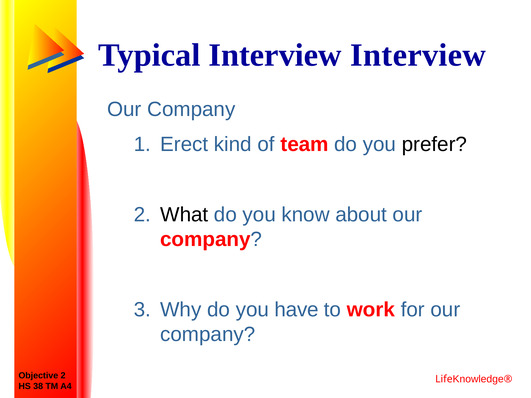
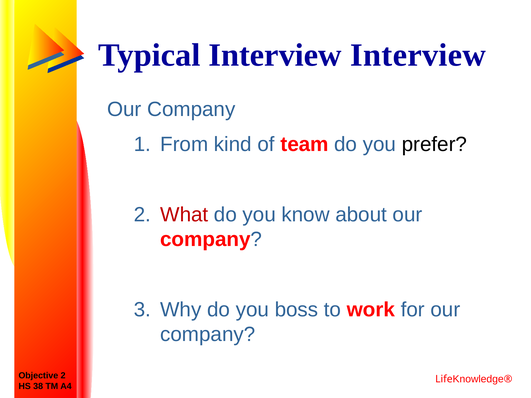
Erect: Erect -> From (184, 145)
What colour: black -> red (184, 215)
have: have -> boss (296, 310)
